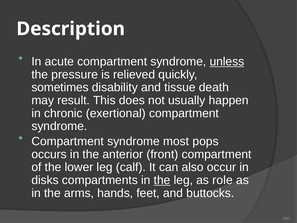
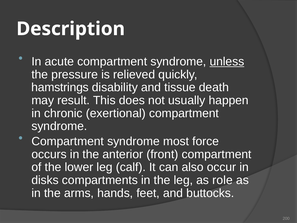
sometimes: sometimes -> hamstrings (60, 87)
pops: pops -> force (206, 141)
the underline: present -> none (162, 180)
